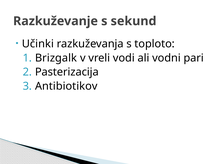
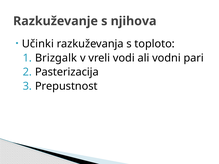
sekund: sekund -> njihova (134, 21)
Antibiotikov: Antibiotikov -> Prepustnost (66, 86)
